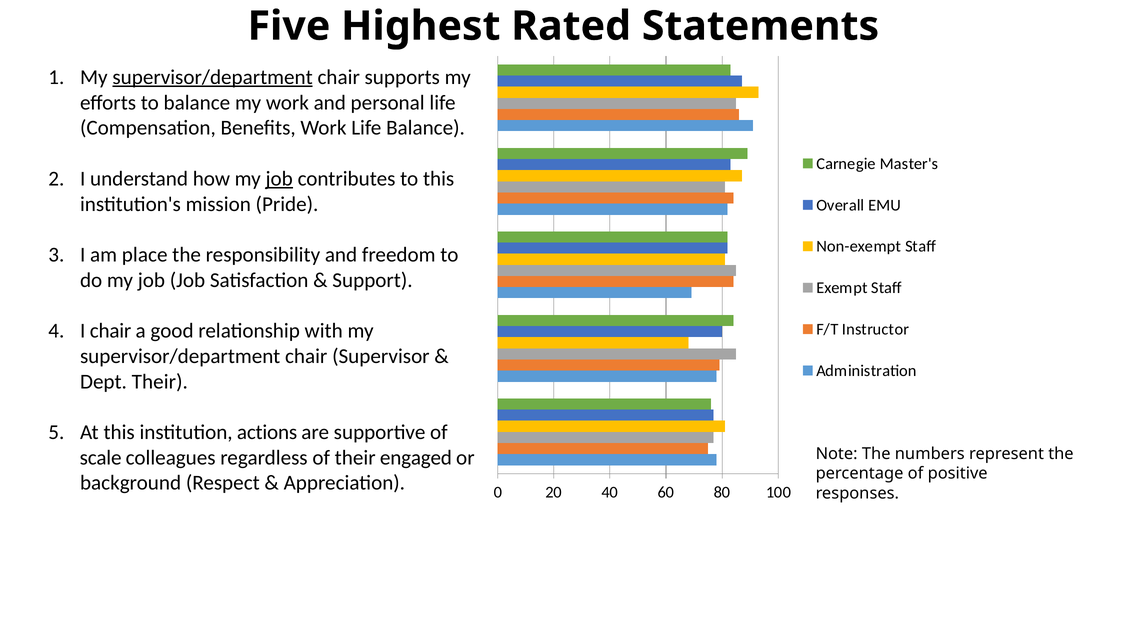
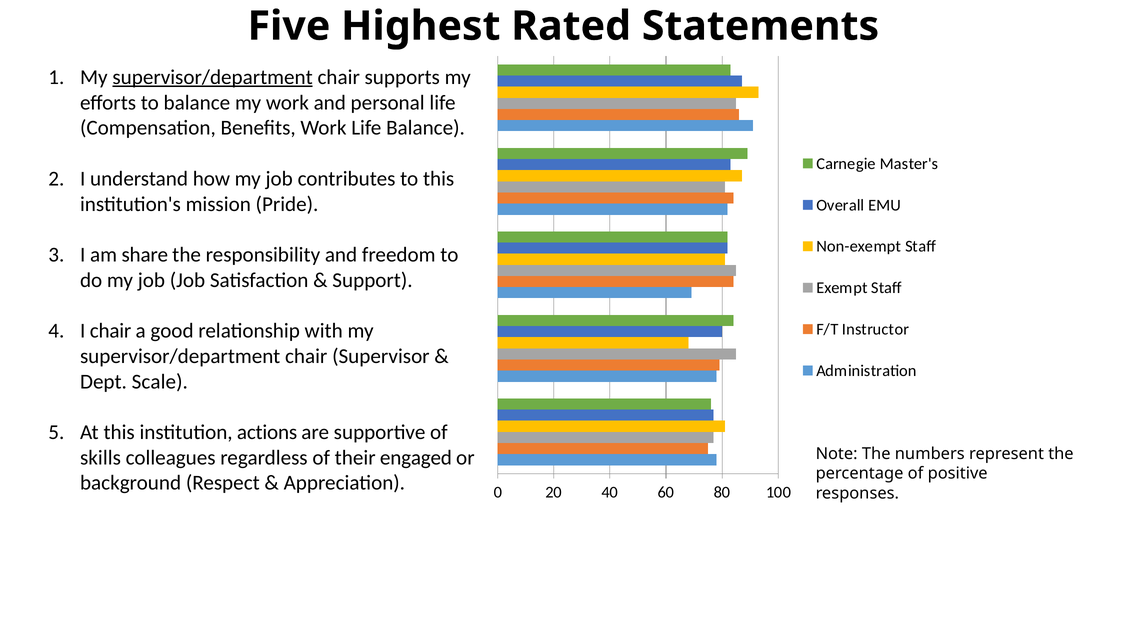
job underline: present -> none (279, 179)
place: place -> share (145, 255)
Dept Their: Their -> Scale (160, 382)
scale: scale -> skills (100, 458)
